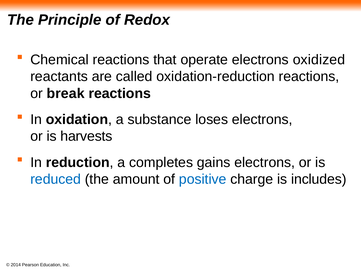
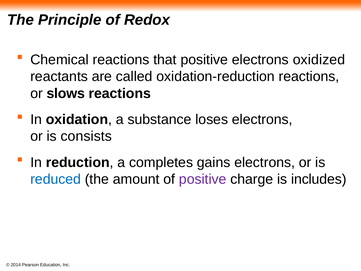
that operate: operate -> positive (204, 60)
break: break -> slows (66, 93)
harvests: harvests -> consists (86, 136)
positive colour: blue -> purple (203, 179)
